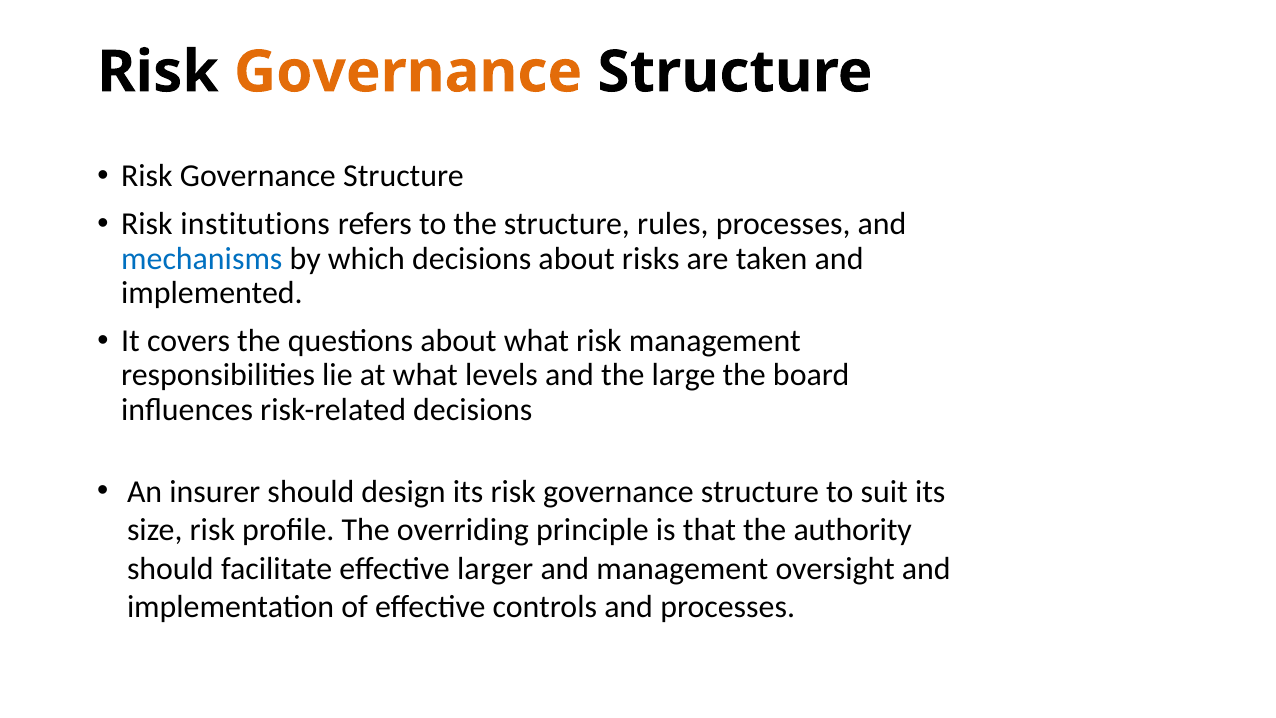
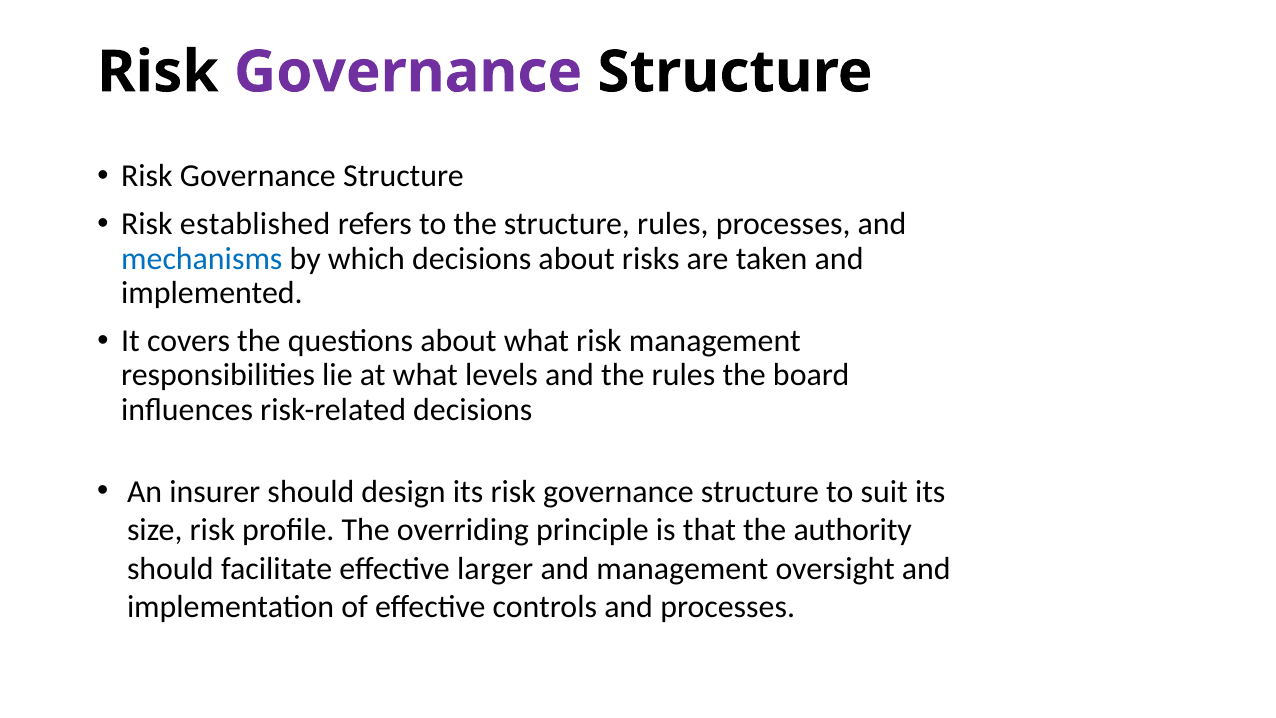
Governance colour: orange -> purple (408, 72)
institutions: institutions -> established (255, 224)
the large: large -> rules (683, 375)
